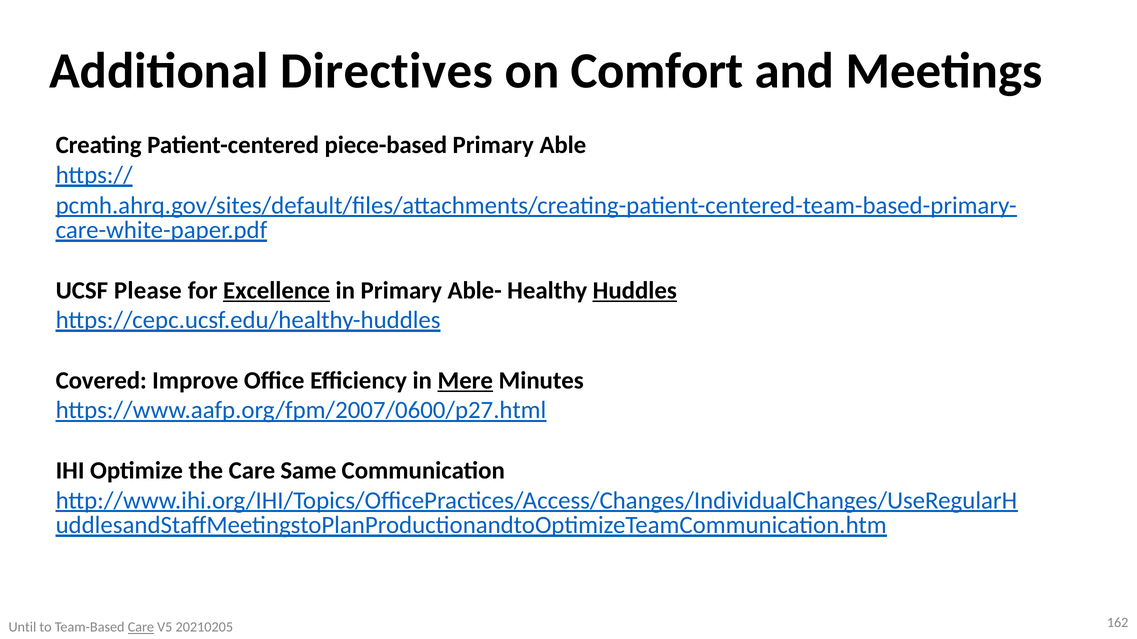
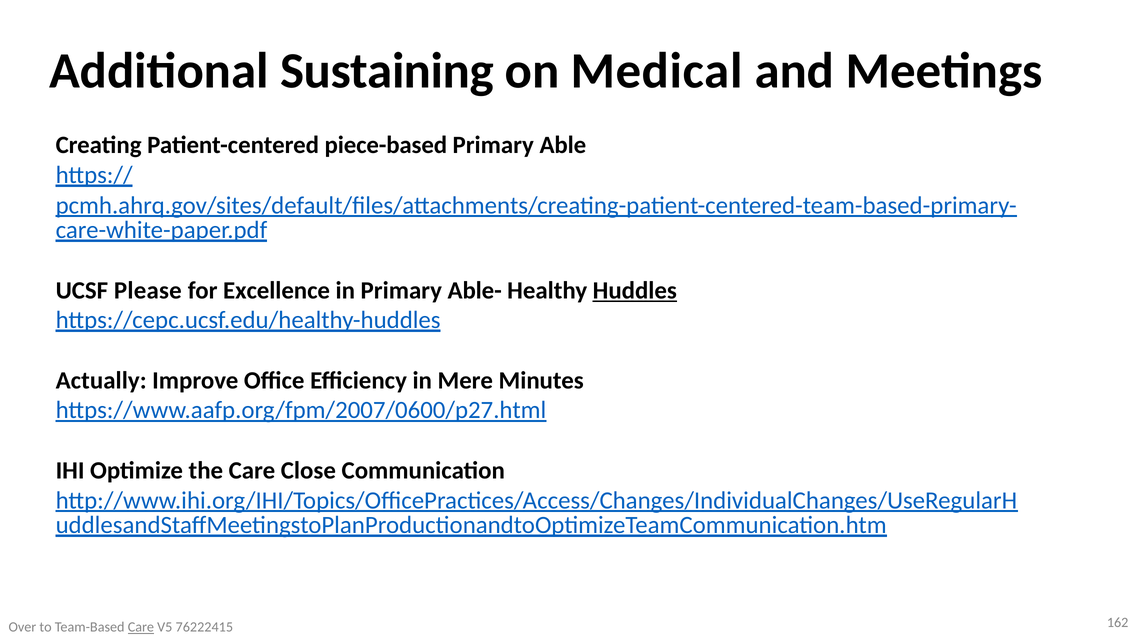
Directives: Directives -> Sustaining (387, 71)
Comfort: Comfort -> Medical (657, 71)
Excellence underline: present -> none (277, 291)
Covered: Covered -> Actually (101, 381)
Mere underline: present -> none (465, 381)
Same: Same -> Close (308, 471)
Until: Until -> Over (22, 628)
20210205: 20210205 -> 76222415 (204, 628)
